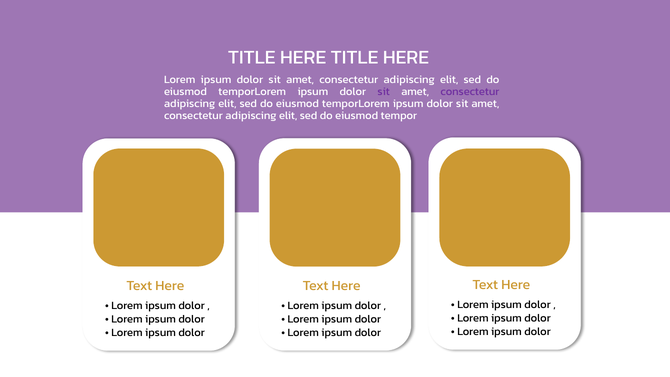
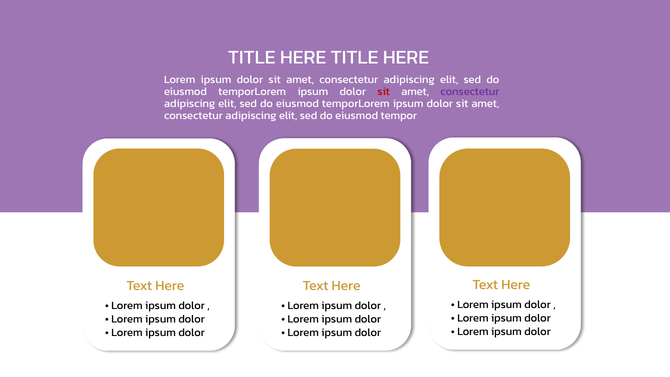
sit colour: purple -> red (384, 92)
